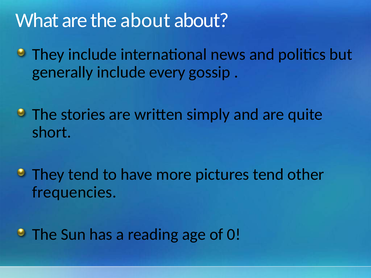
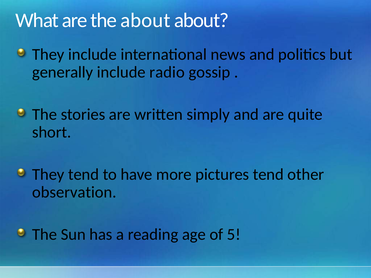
every: every -> radio (167, 72)
frequencies: frequencies -> observation (74, 192)
0: 0 -> 5 (234, 235)
